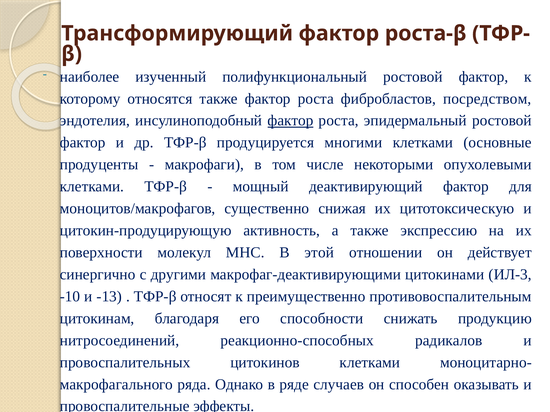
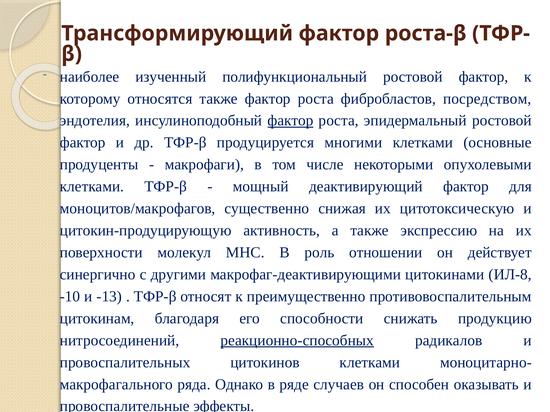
этой: этой -> роль (319, 253)
ИЛ-3: ИЛ-3 -> ИЛ-8 (510, 275)
реакционно-способных underline: none -> present (297, 341)
